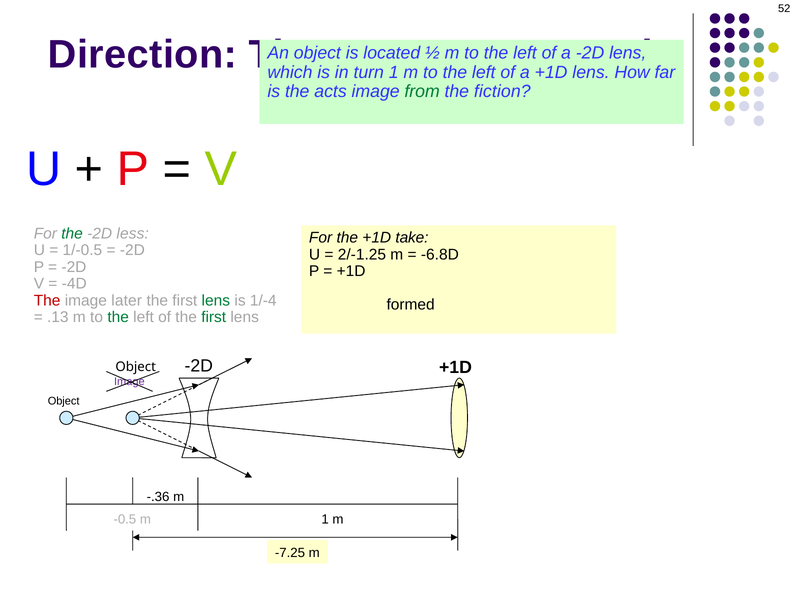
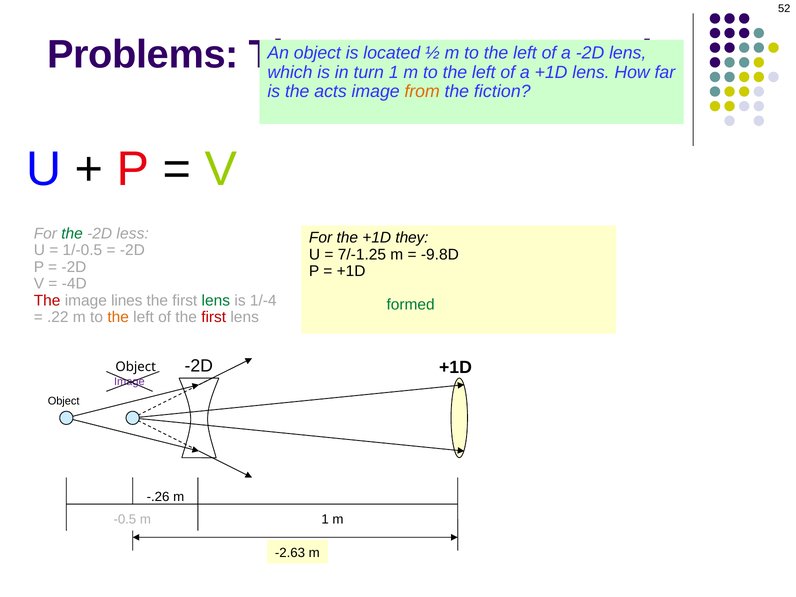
Direction: Direction -> Problems (143, 55)
from colour: green -> orange (422, 91)
take: take -> they (412, 238)
2/-1.25: 2/-1.25 -> 7/-1.25 (362, 254)
-6.8D: -6.8D -> -9.8D (440, 254)
later: later -> lines (127, 300)
formed colour: black -> green (411, 305)
.13: .13 -> .22 (58, 317)
the colour: green -> orange (118, 317)
first colour: green -> red (214, 317)
-.36: -.36 -> -.26 (158, 497)
-7.25: -7.25 -> -2.63 (290, 553)
